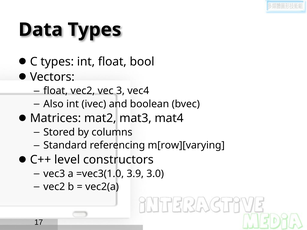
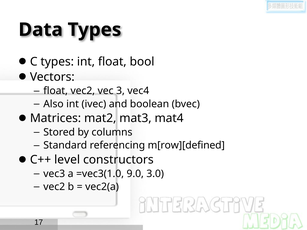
m[row][varying: m[row][varying -> m[row][defined (186, 146)
3.9: 3.9 -> 9.0 (135, 174)
